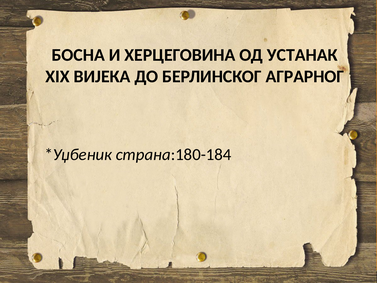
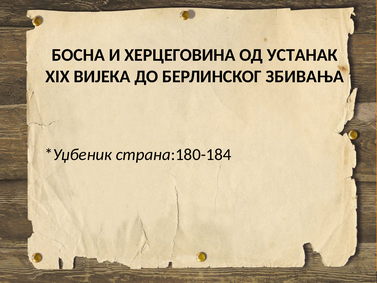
АГРАРНОГ: АГРАРНОГ -> ЗБИВАЊА (305, 76)
